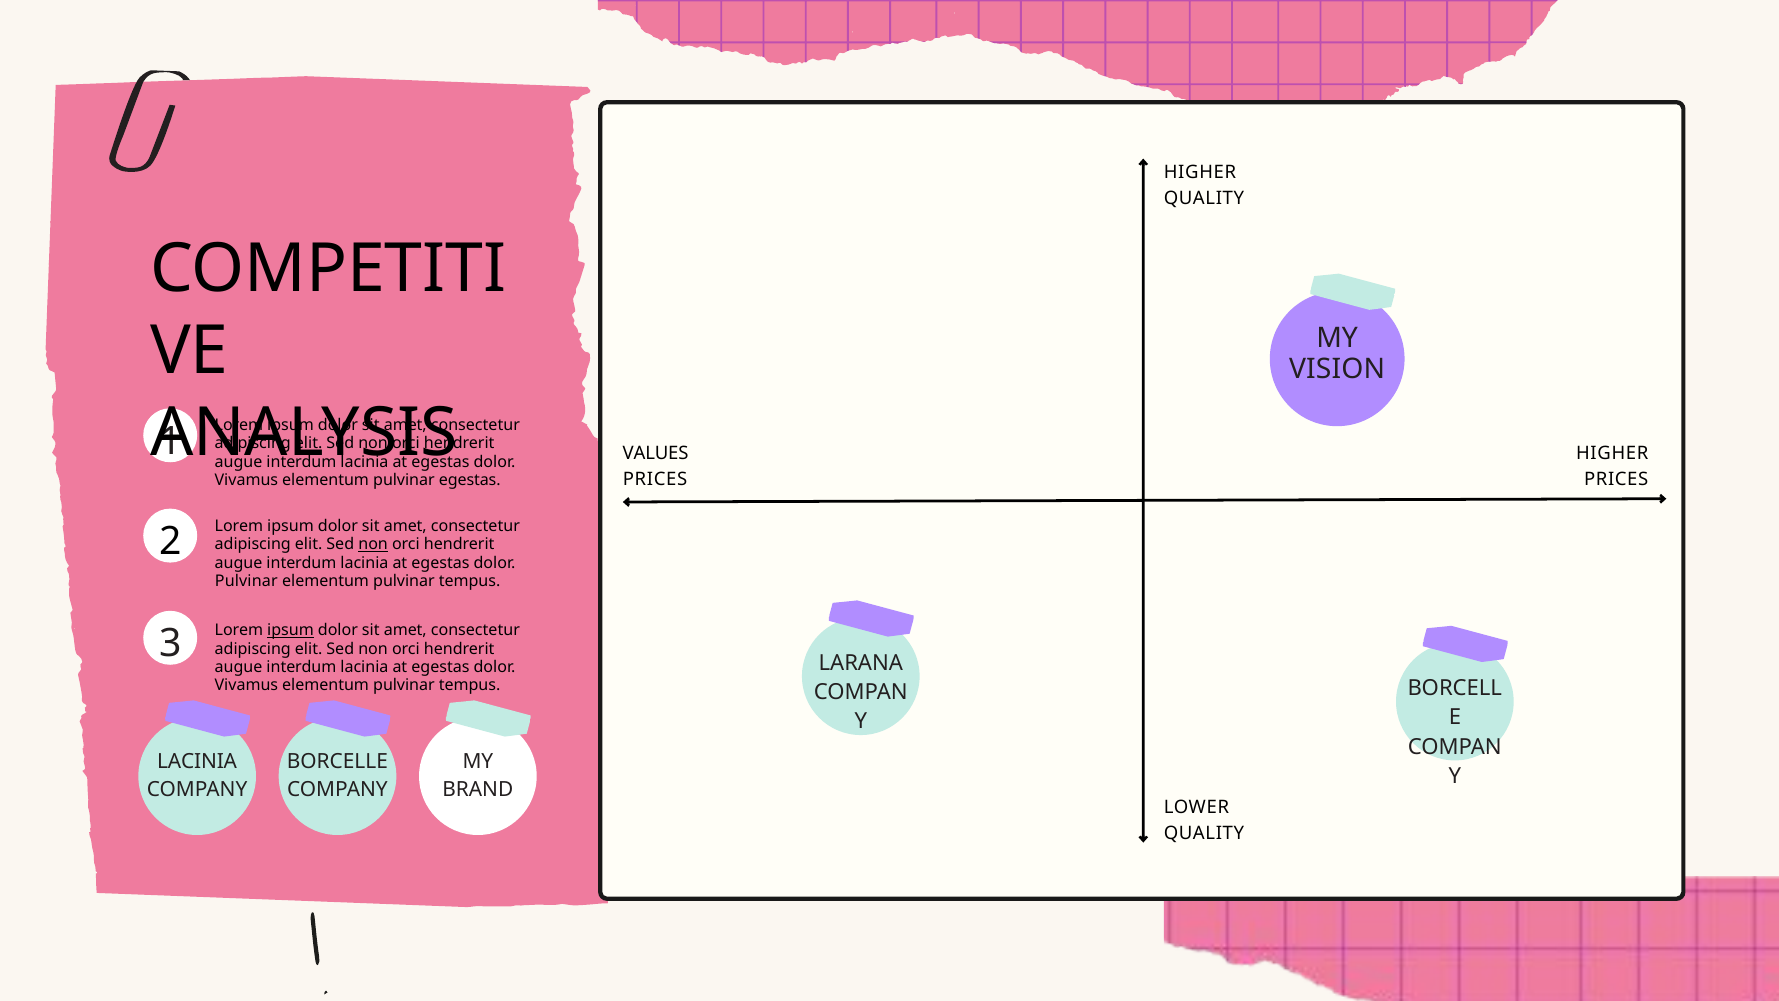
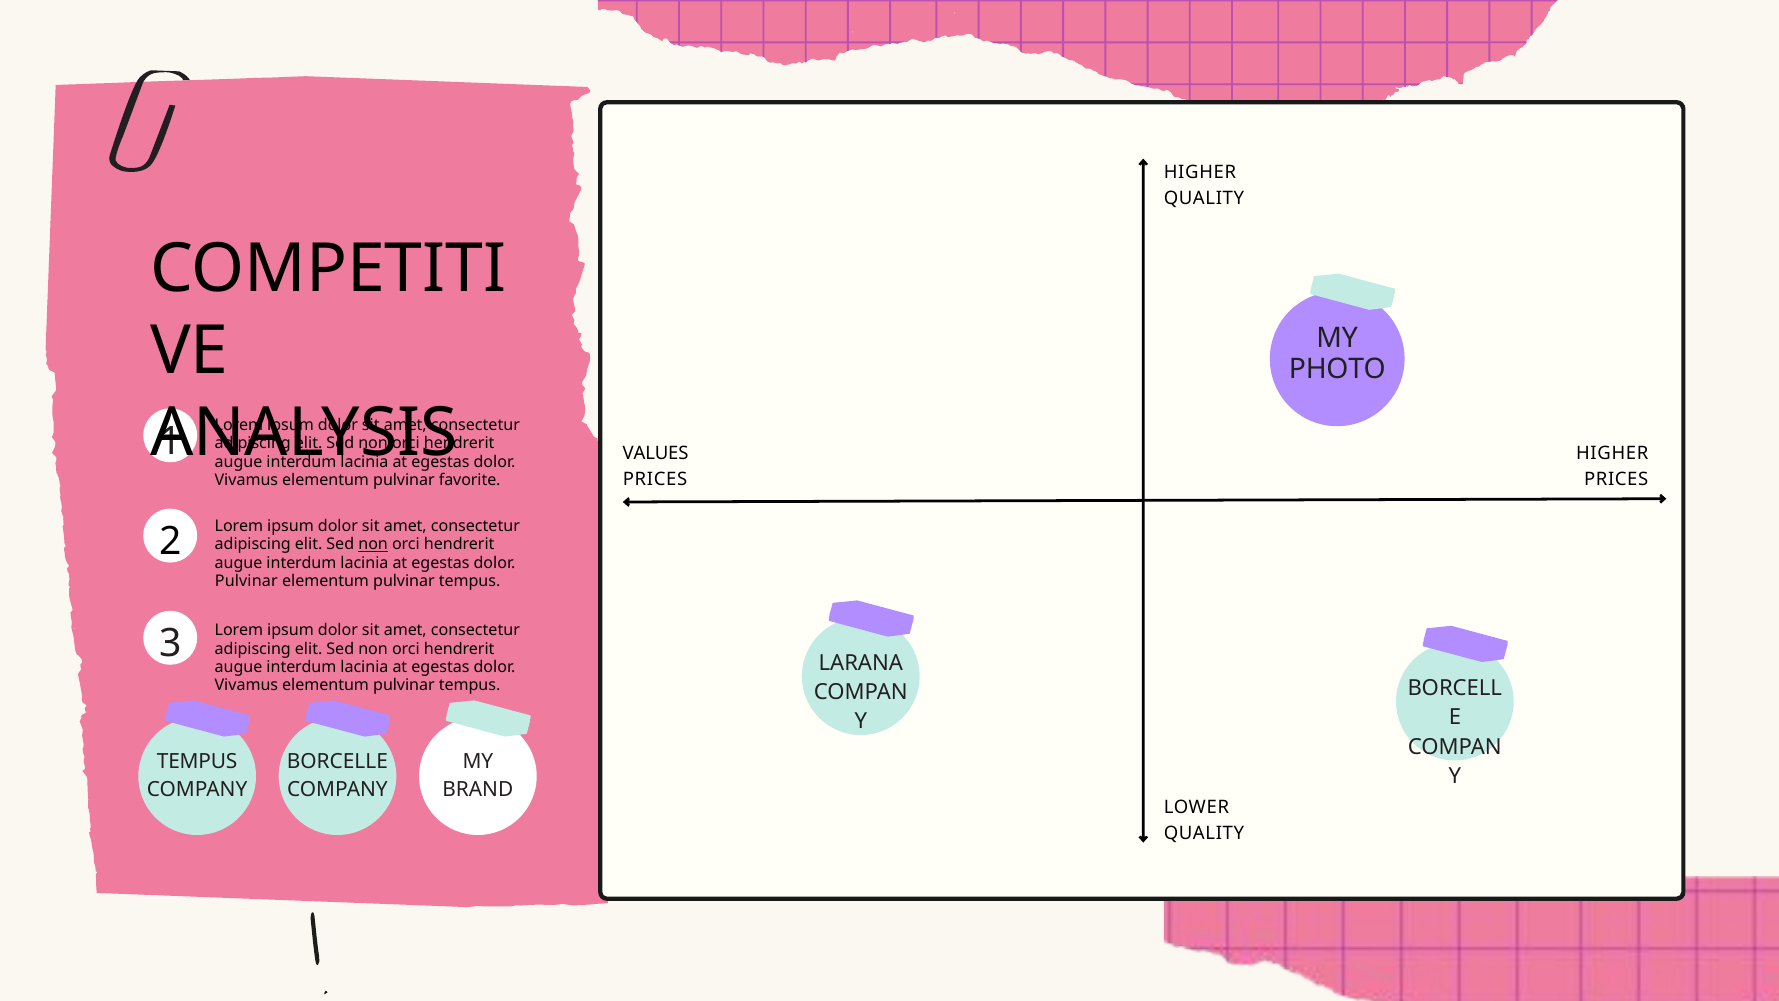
VISION: VISION -> PHOTO (1337, 369)
egestas: egestas -> favorite (470, 480)
ipsum underline: present -> none (291, 630)
LACINIA: LACINIA -> TEMPUS (197, 762)
